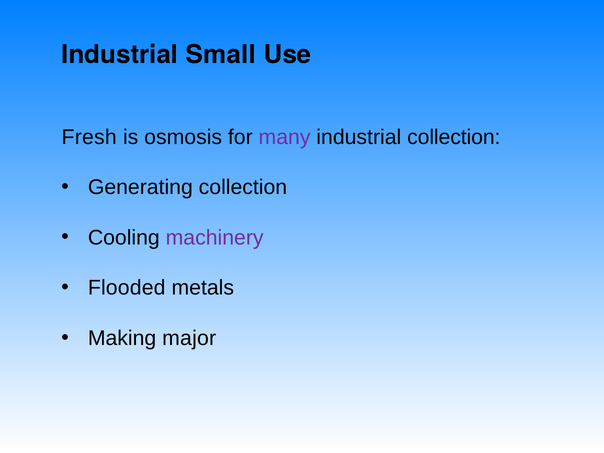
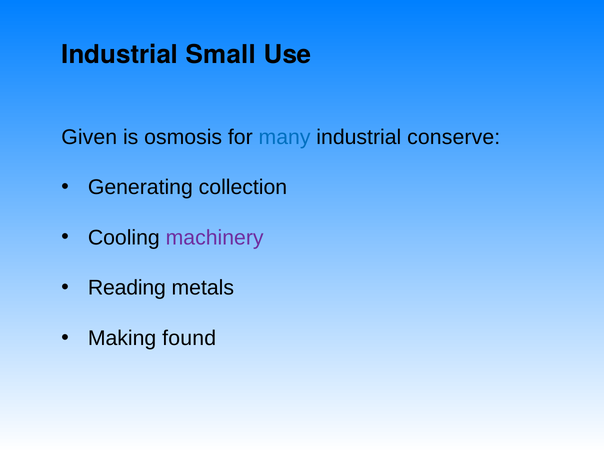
Fresh: Fresh -> Given (89, 137)
many colour: purple -> blue (285, 137)
industrial collection: collection -> conserve (454, 137)
Flooded: Flooded -> Reading (127, 288)
major: major -> found (189, 338)
